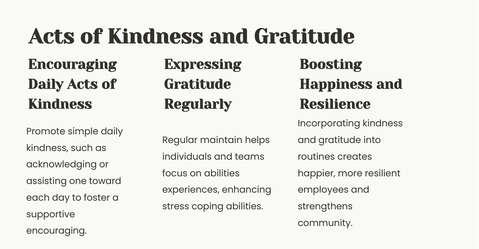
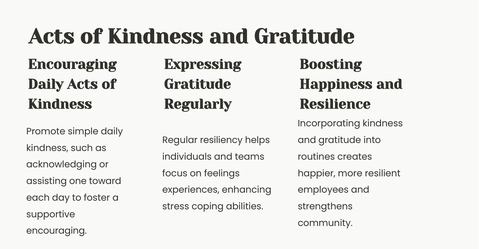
maintain: maintain -> resiliency (221, 140)
on abilities: abilities -> feelings (222, 173)
